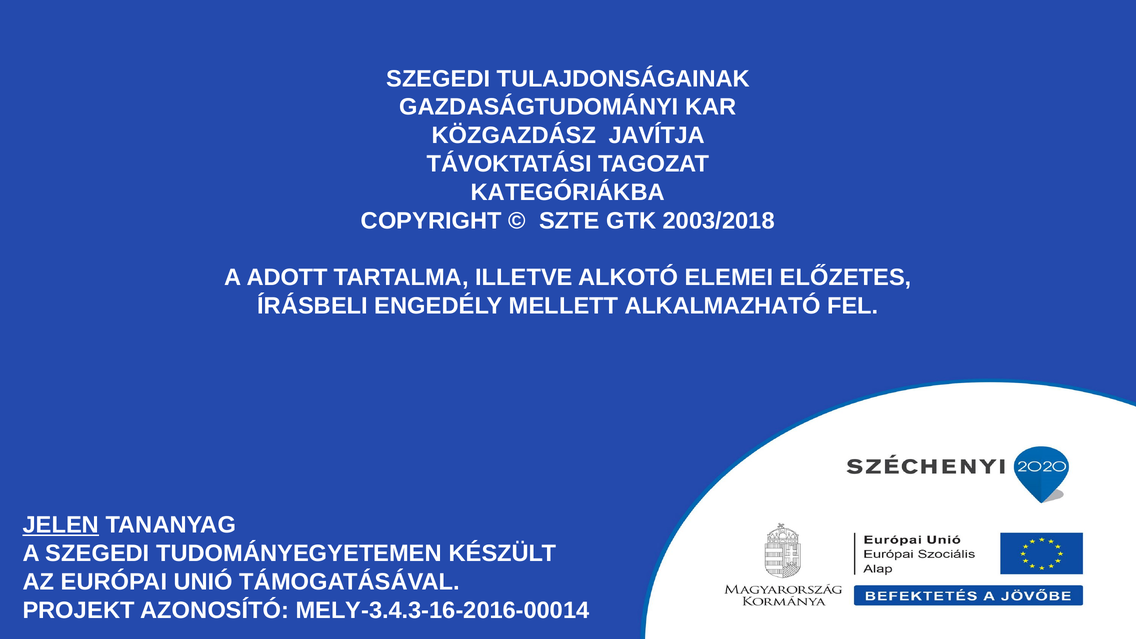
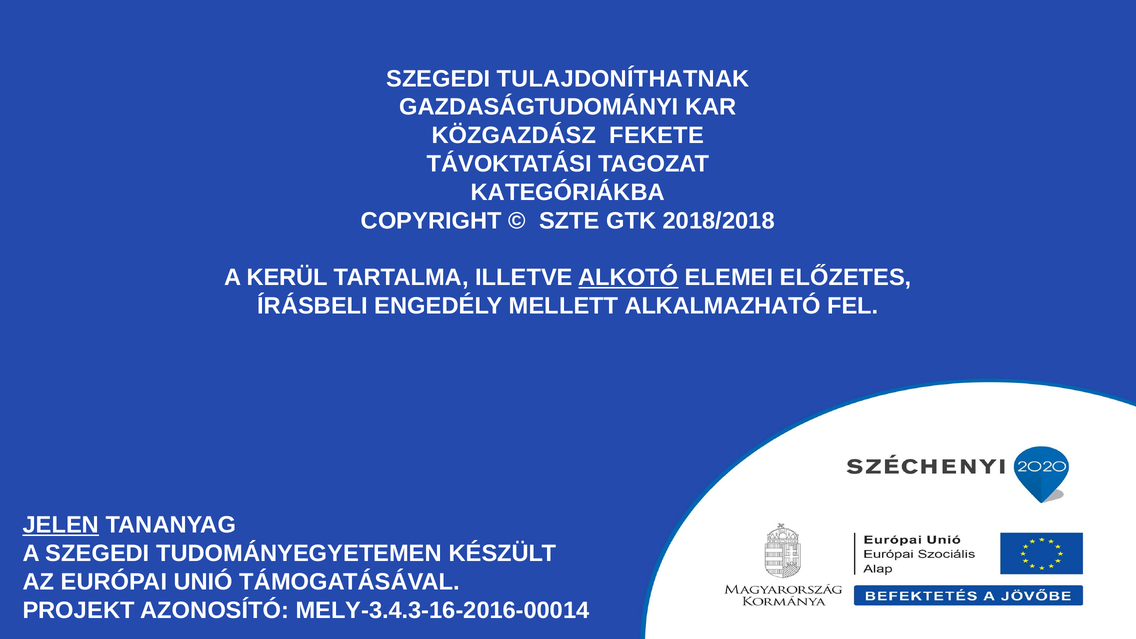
TULAJDONSÁGAINAK: TULAJDONSÁGAINAK -> TULAJDONÍTHATNAK (623, 79)
JAVÍTJA: JAVÍTJA -> FEKETE (657, 136)
2003/2018: 2003/2018 -> 2018/2018 (719, 221)
ADOTT: ADOTT -> KERÜL (287, 278)
ALKOTÓ underline: none -> present (628, 278)
